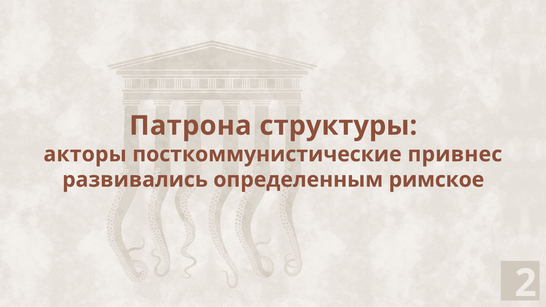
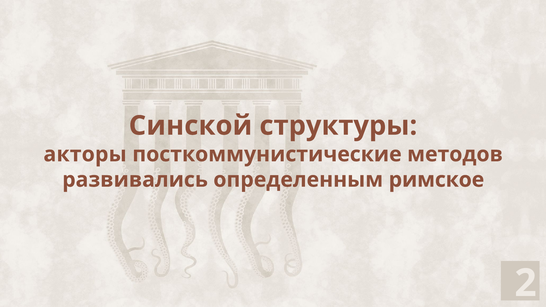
Патрона: Патрона -> Синской (191, 126)
привнес: привнес -> методов (455, 154)
